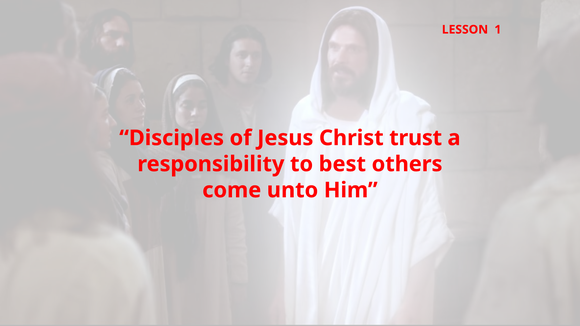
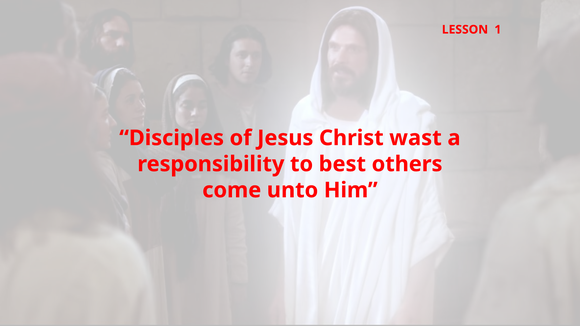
trust: trust -> wast (415, 138)
